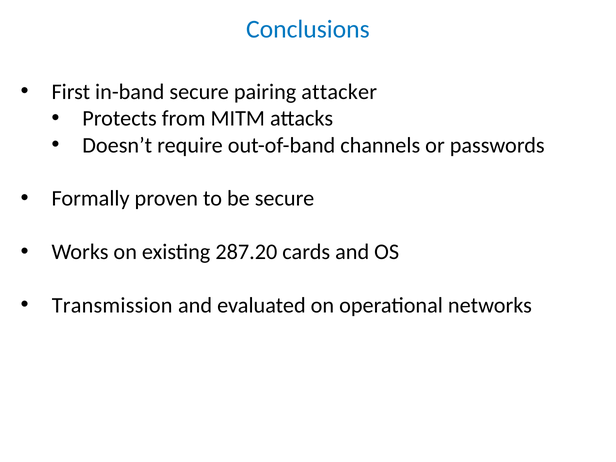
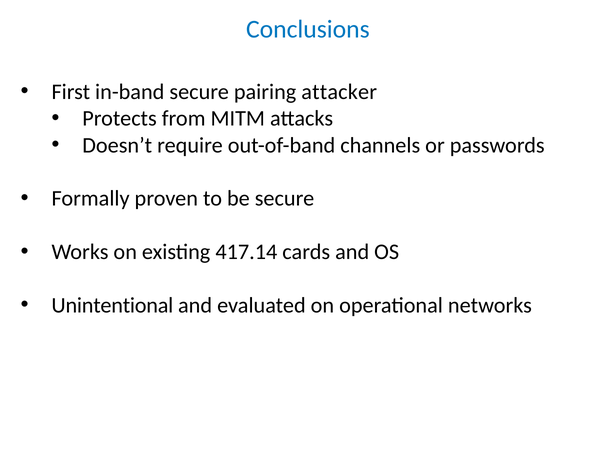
287.20: 287.20 -> 417.14 (246, 252)
Transmission: Transmission -> Unintentional (112, 305)
